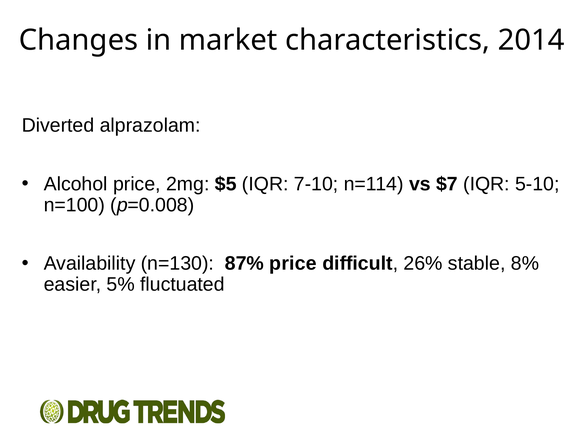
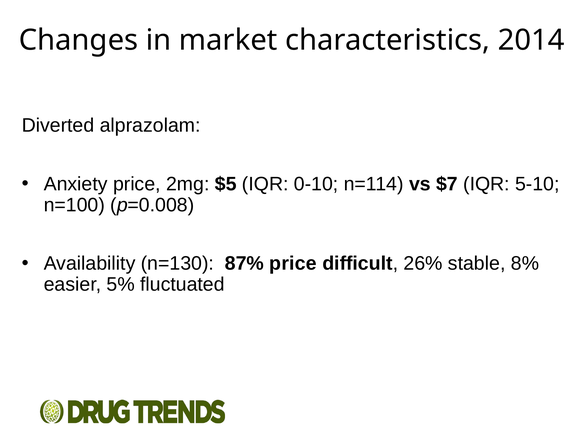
Alcohol: Alcohol -> Anxiety (76, 184)
7-10: 7-10 -> 0-10 (316, 184)
